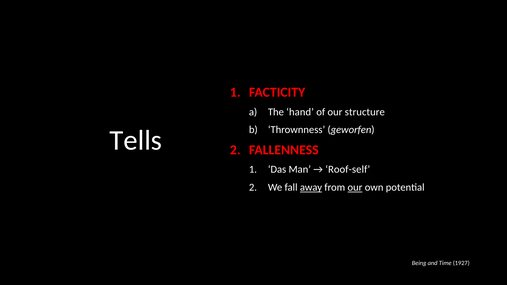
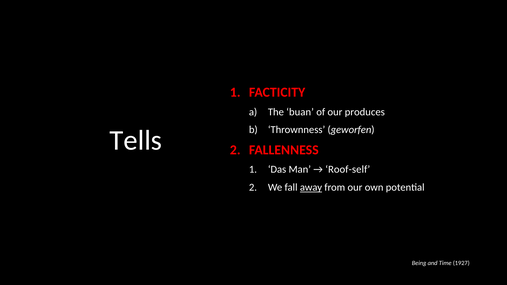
hand: hand -> buan (300, 112)
structure: structure -> produces (365, 112)
our underline: present -> none (355, 188)
